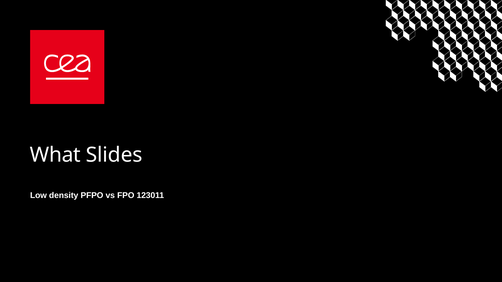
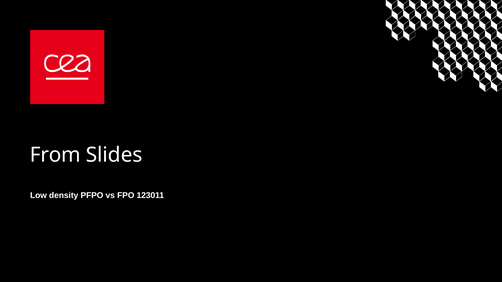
What: What -> From (55, 155)
